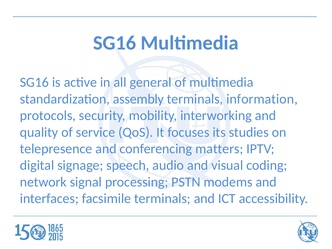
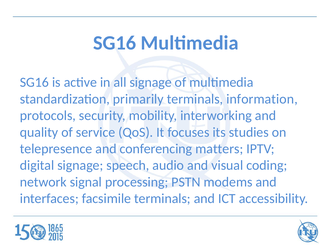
all general: general -> signage (151, 82)
assembly: assembly -> primarily (138, 99)
